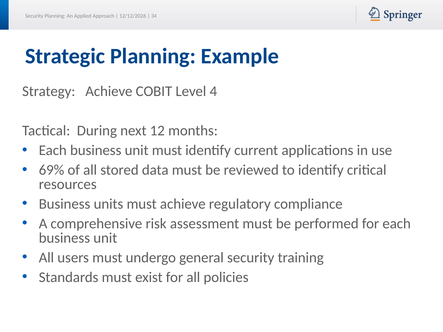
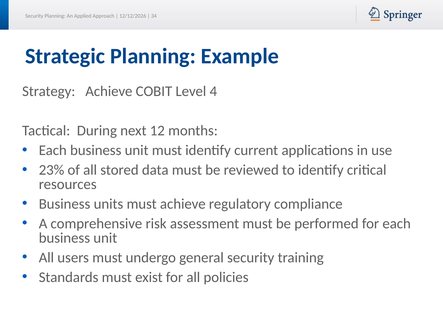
69%: 69% -> 23% (52, 170)
